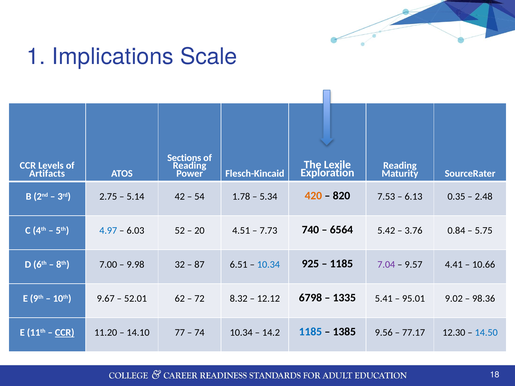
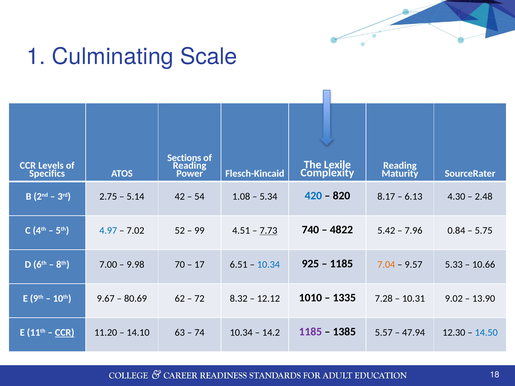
Implications: Implications -> Culminating (113, 57)
Exploration: Exploration -> Complexity (327, 173)
Artifacts: Artifacts -> Specifics (47, 174)
1.78: 1.78 -> 1.08 (241, 197)
420 colour: orange -> blue (313, 196)
7.53: 7.53 -> 8.17 (386, 197)
0.35: 0.35 -> 4.30 (456, 197)
6.03: 6.03 -> 7.02 (136, 231)
20: 20 -> 99 (199, 231)
7.73 underline: none -> present (268, 231)
6564: 6564 -> 4822 (341, 230)
3.76: 3.76 -> 7.96 (414, 231)
32: 32 -> 70 (180, 265)
87: 87 -> 17 (199, 265)
7.04 colour: purple -> orange (386, 265)
4.41: 4.41 -> 5.33 (454, 265)
52.01: 52.01 -> 80.69 (136, 299)
6798: 6798 -> 1010 (310, 298)
5.41: 5.41 -> 7.28 (384, 299)
95.01: 95.01 -> 10.31 (414, 299)
98.36: 98.36 -> 13.90 (484, 299)
77: 77 -> 63 (180, 333)
1185 colour: blue -> purple (310, 332)
9.56: 9.56 -> 5.57 (384, 333)
77.17: 77.17 -> 47.94 (414, 333)
